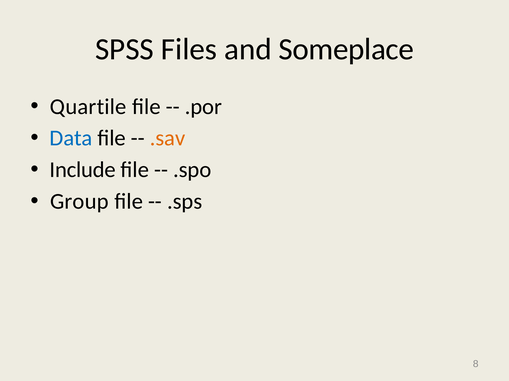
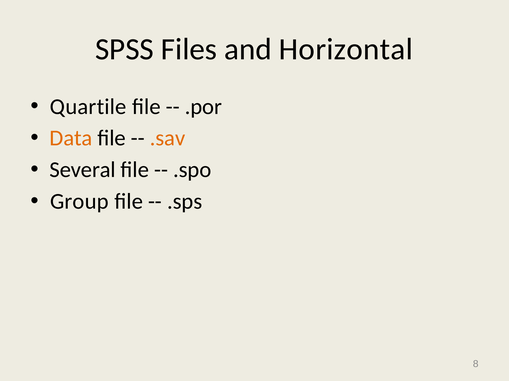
Someplace: Someplace -> Horizontal (346, 49)
Data colour: blue -> orange (71, 138)
Include: Include -> Several (83, 170)
